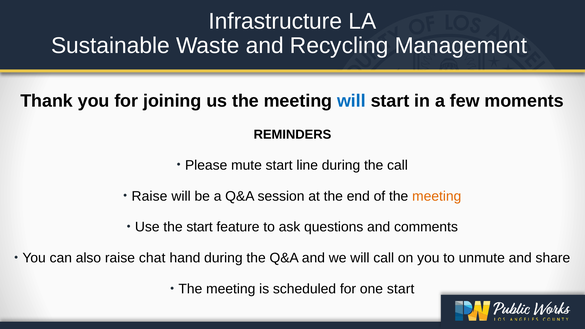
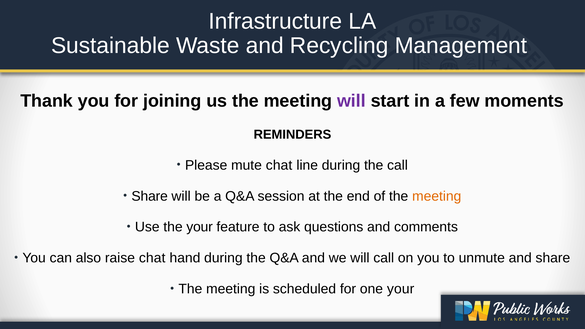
will colour: blue -> purple (351, 101)
mute start: start -> chat (279, 165)
Raise: Raise -> Share (150, 196)
the start: start -> your (200, 227)
one start: start -> your (401, 289)
